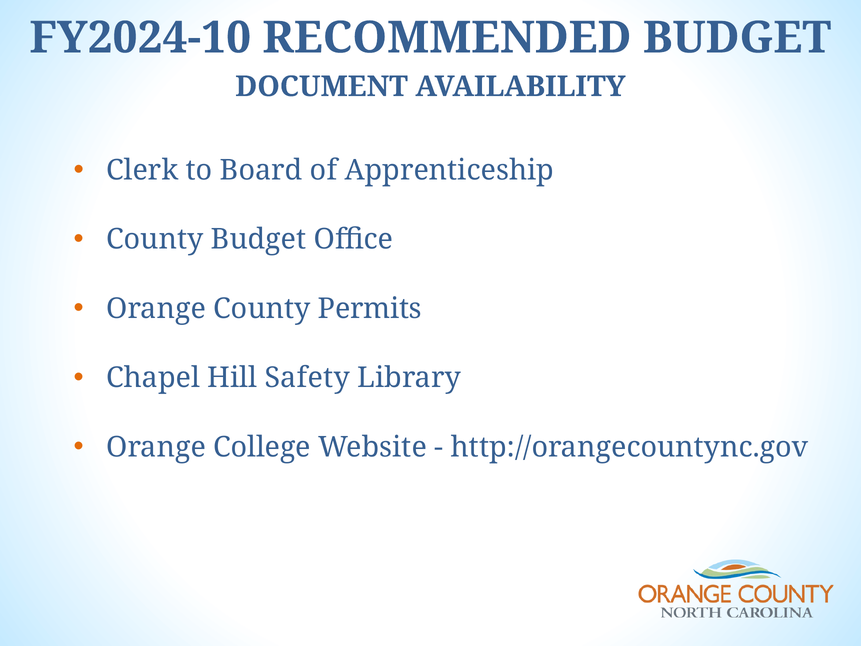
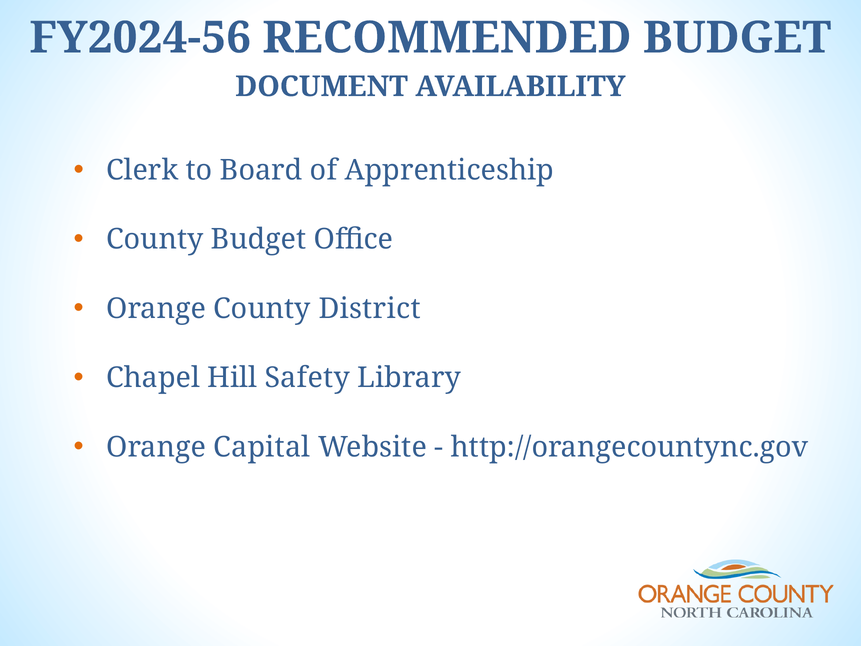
FY2024-10: FY2024-10 -> FY2024-56 (140, 38)
Permits: Permits -> District (370, 309)
College: College -> Capital (262, 447)
